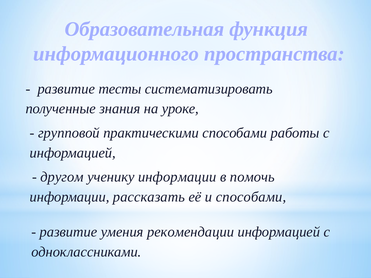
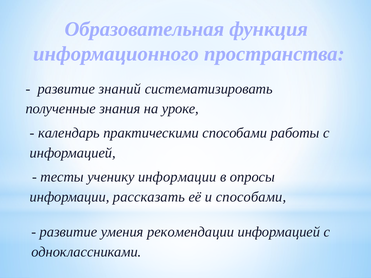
тесты: тесты -> знаний (120, 89)
групповой: групповой -> календарь (69, 133)
другом: другом -> тесты (62, 177)
помочь: помочь -> опросы (252, 177)
